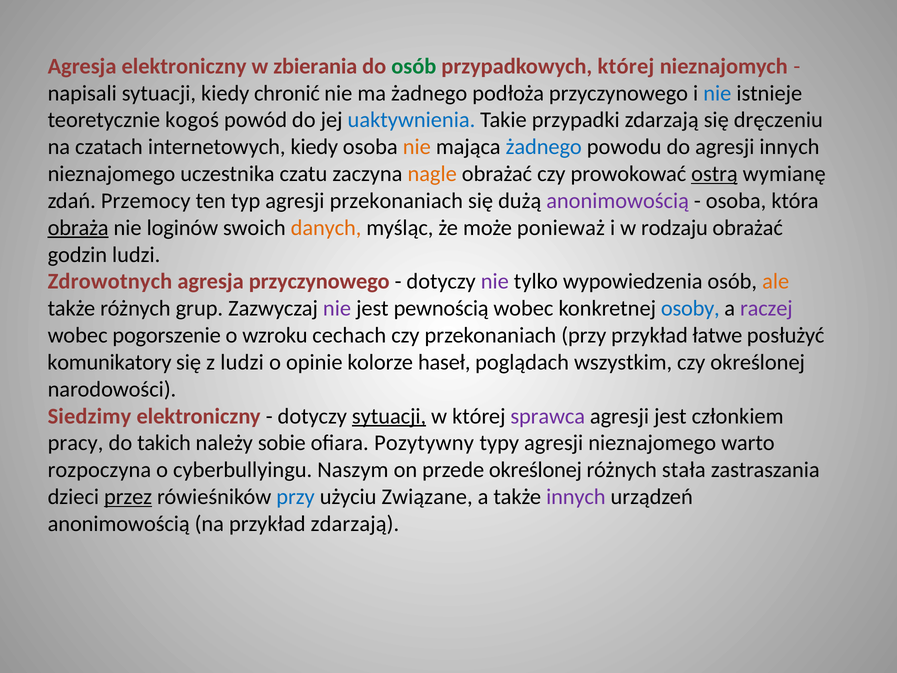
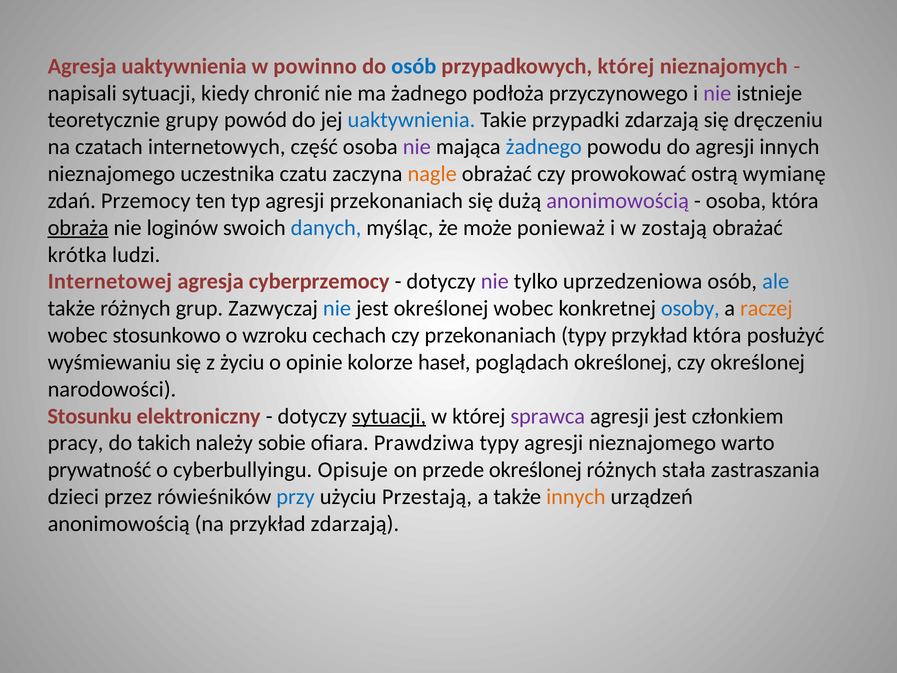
Agresja elektroniczny: elektroniczny -> uaktywnienia (184, 66)
zbierania: zbierania -> powinno (315, 66)
osób colour: green -> blue (414, 66)
nie colour: blue -> purple (717, 93)
kogoś: kogoś -> grupy (192, 120)
internetowych kiedy: kiedy -> część (314, 147)
nie colour: orange -> purple (417, 147)
ostrą underline: present -> none (714, 174)
danych colour: orange -> blue (326, 228)
rodzaju: rodzaju -> zostają (674, 228)
godzin: godzin -> krótka (77, 255)
Zdrowotnych: Zdrowotnych -> Internetowej (110, 281)
agresja przyczynowego: przyczynowego -> cyberprzemocy (319, 281)
wypowiedzenia: wypowiedzenia -> uprzedzeniowa (633, 281)
ale colour: orange -> blue (776, 281)
nie colour: purple -> blue (337, 308)
jest pewnością: pewnością -> określonej (441, 308)
raczej colour: purple -> orange (766, 308)
pogorszenie: pogorszenie -> stosunkowo (167, 335)
przekonaniach przy: przy -> typy (584, 335)
przykład łatwe: łatwe -> która (717, 335)
komunikatory: komunikatory -> wyśmiewaniu (109, 362)
z ludzi: ludzi -> życiu (242, 362)
poglądach wszystkim: wszystkim -> określonej (623, 362)
Siedzimy: Siedzimy -> Stosunku (90, 416)
Pozytywny: Pozytywny -> Prawdziwa (424, 443)
rozpoczyna: rozpoczyna -> prywatność (100, 470)
Naszym: Naszym -> Opisuje (353, 470)
przez underline: present -> none (128, 497)
Związane: Związane -> Przestają (427, 497)
innych colour: purple -> orange (576, 497)
